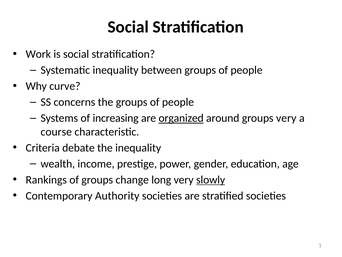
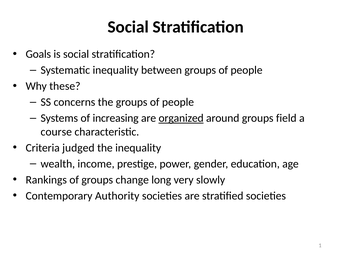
Work: Work -> Goals (38, 54)
curve: curve -> these (65, 86)
groups very: very -> field (286, 118)
debate: debate -> judged (78, 148)
slowly underline: present -> none (211, 179)
